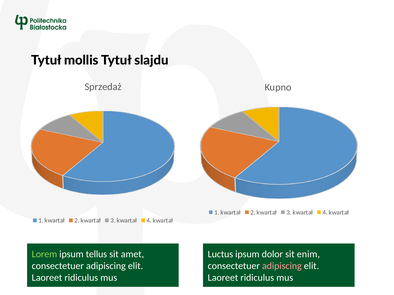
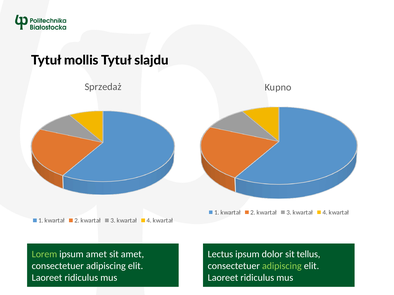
ipsum tellus: tellus -> amet (96, 255)
Luctus: Luctus -> Lectus (220, 255)
enim: enim -> tellus (308, 255)
adipiscing colour: pink -> light green (282, 266)
